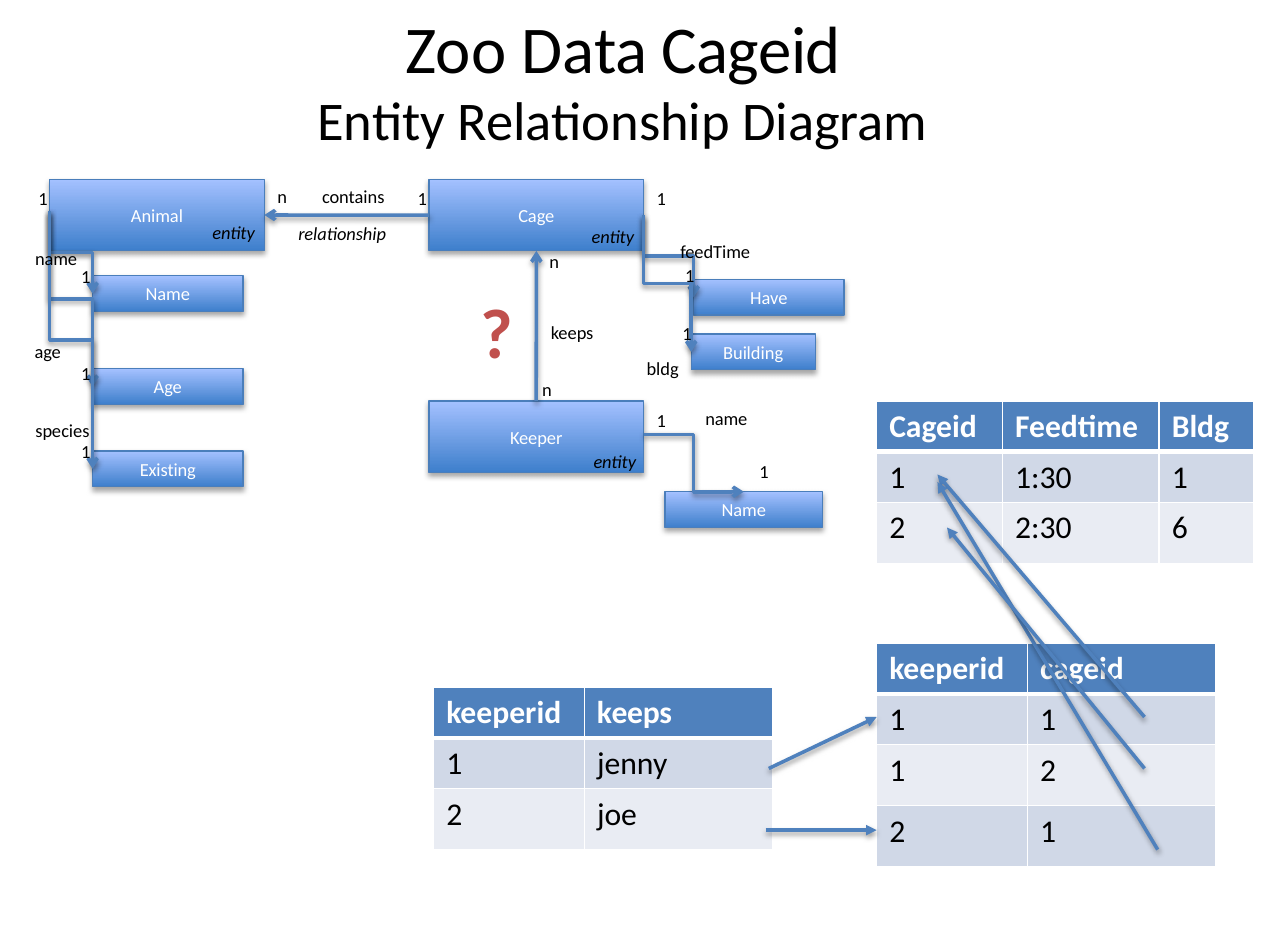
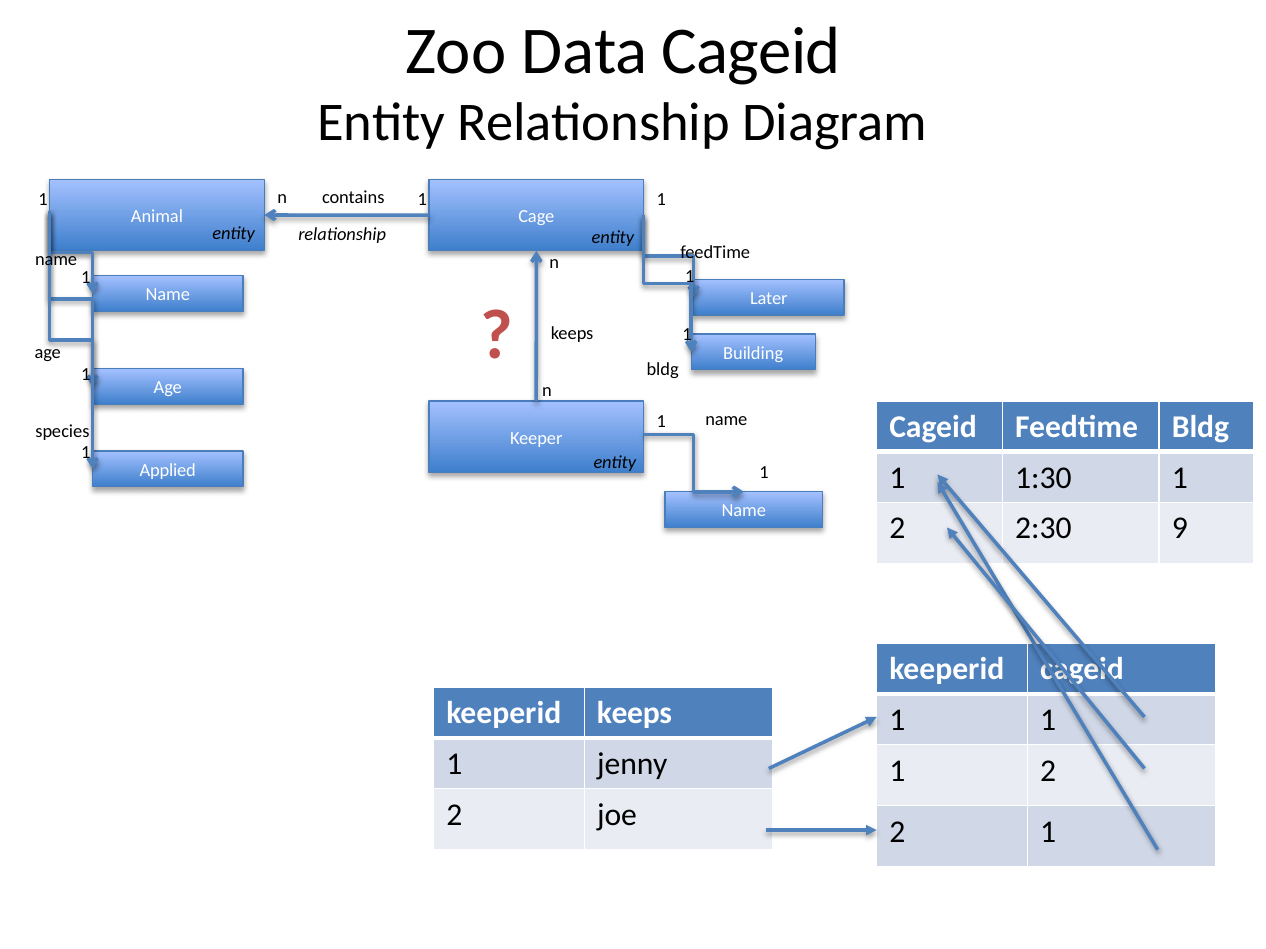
Have: Have -> Later (769, 299)
Existing: Existing -> Applied (168, 470)
6: 6 -> 9 (1180, 529)
